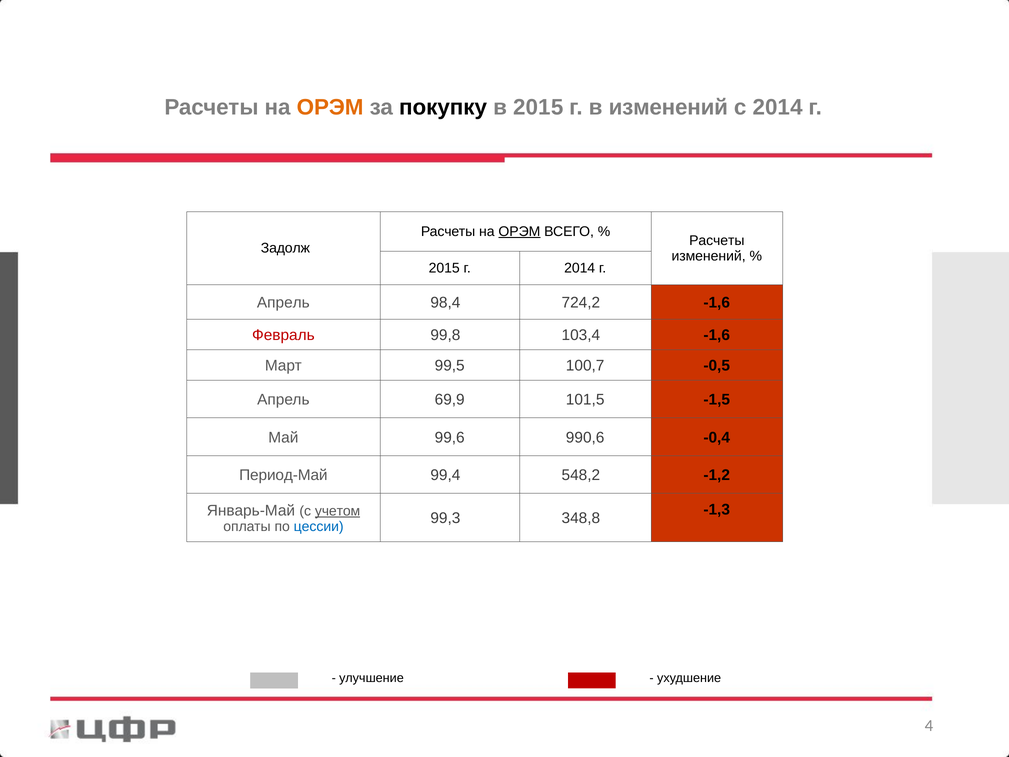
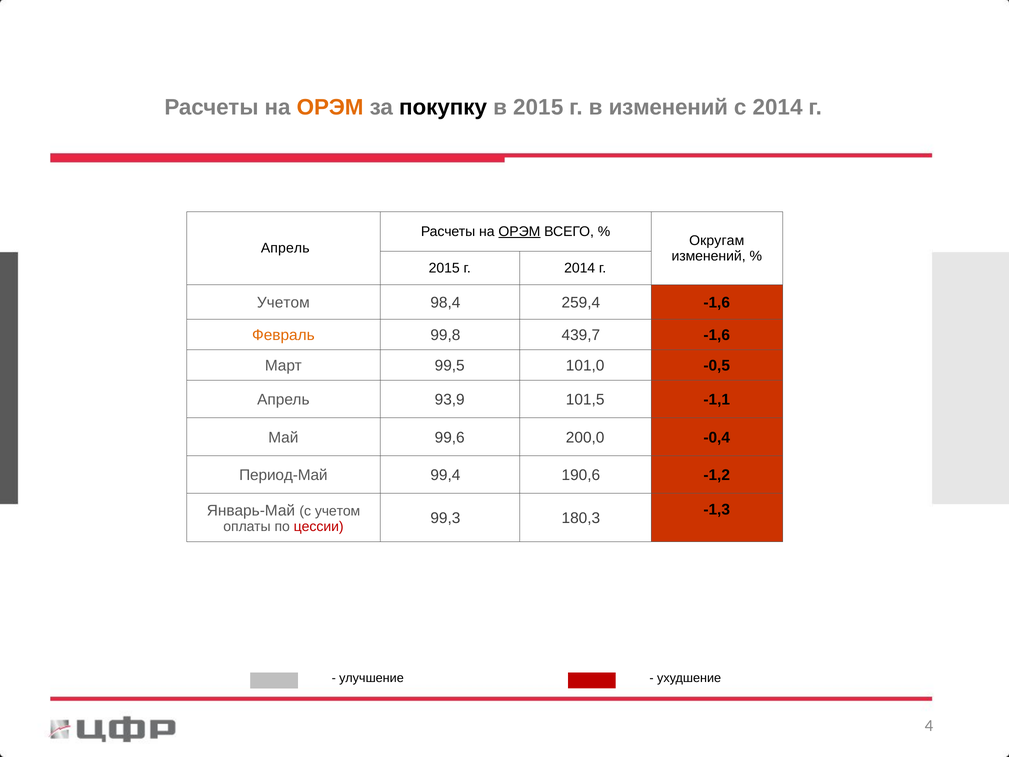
Расчеты: Расчеты -> Округам (717, 240)
Задолж: Задолж -> Апрель (285, 248)
Апрель: Апрель -> Учетом (283, 303)
724,2: 724,2 -> 259,4 (581, 303)
Февраль colour: red -> orange (283, 335)
103,4: 103,4 -> 439,7 (581, 335)
100,7: 100,7 -> 101,0 (585, 365)
69,9: 69,9 -> 93,9 (450, 399)
-1,5: -1,5 -> -1,1 (717, 399)
990,6: 990,6 -> 200,0 (585, 437)
548,2: 548,2 -> 190,6 (581, 475)
учетом underline: present -> none (338, 511)
348,8: 348,8 -> 180,3 (581, 518)
цессии colour: blue -> red (319, 527)
